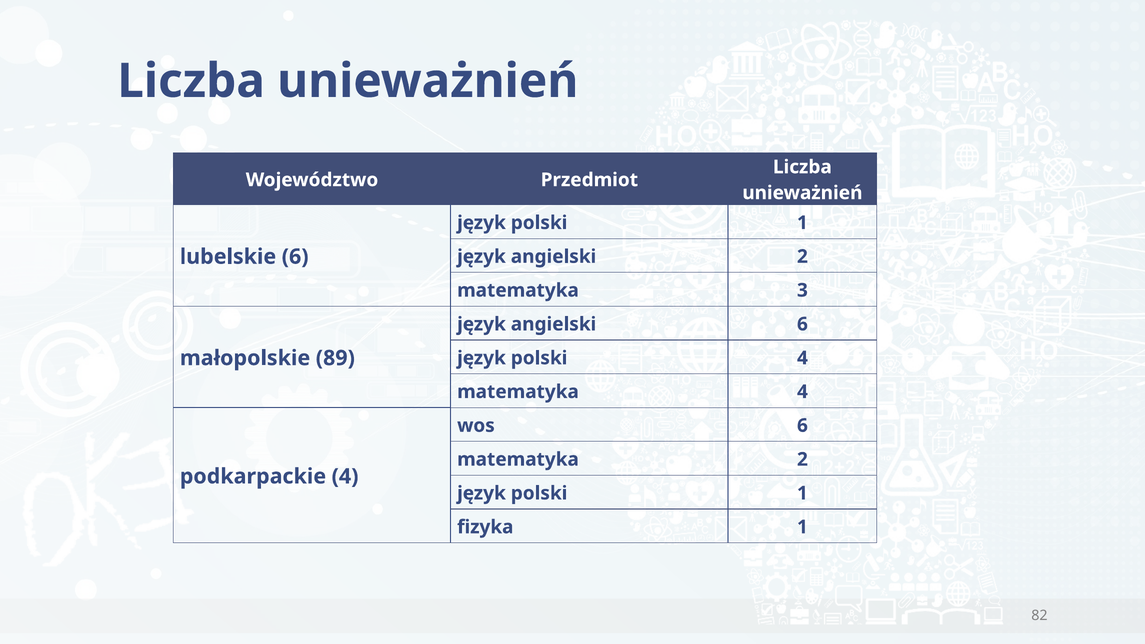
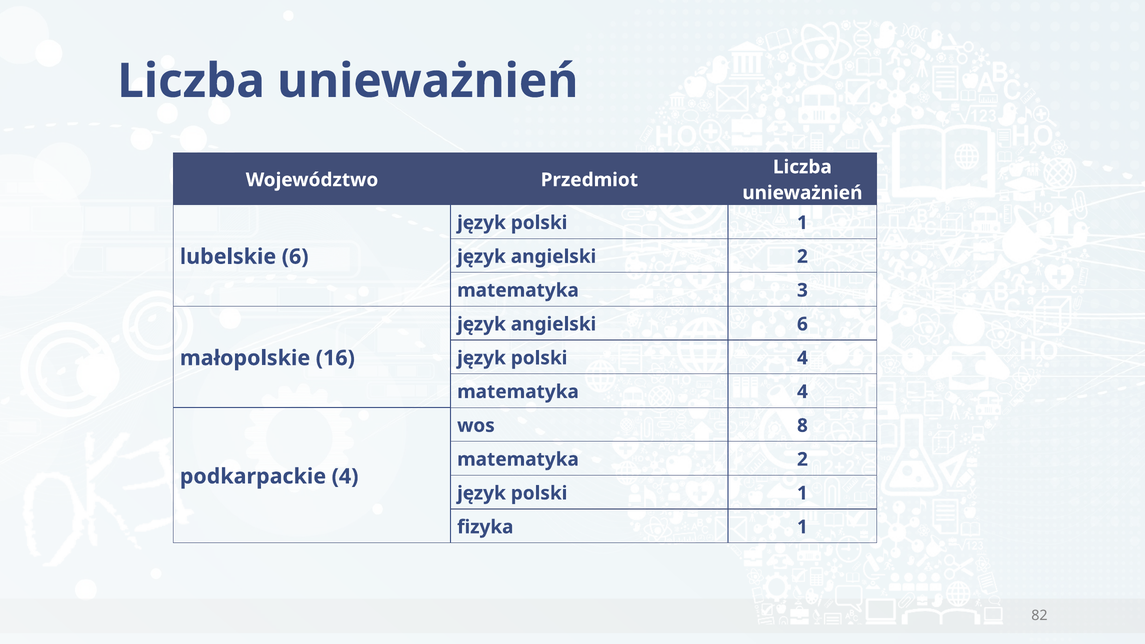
89: 89 -> 16 (335, 358)
wos 6: 6 -> 8 (802, 426)
